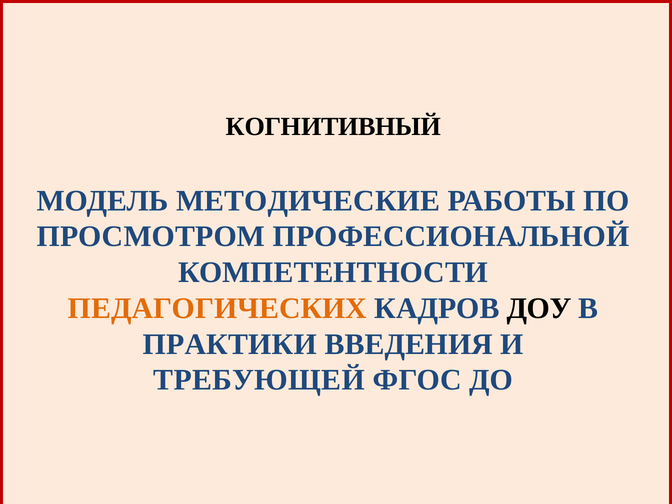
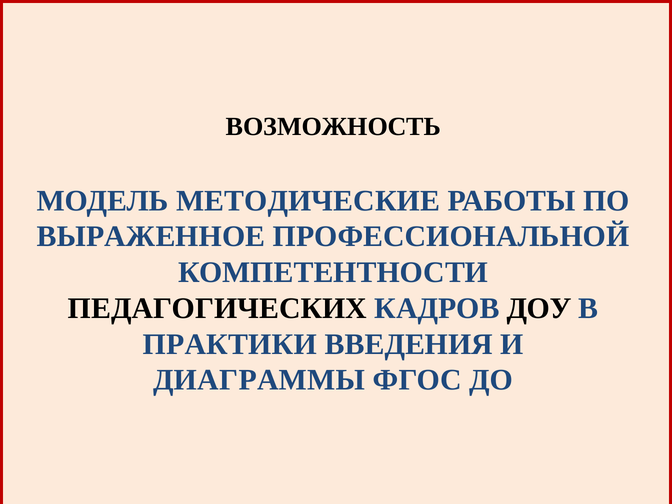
КОГНИТИВНЫЙ: КОГНИТИВНЫЙ -> ВОЗМОЖНОСТЬ (333, 127)
ПРОСМОТРОМ: ПРОСМОТРОМ -> ВЫРАЖЕННОЕ (151, 237)
ПЕДАГОГИЧЕСКИХ colour: orange -> black (217, 308)
ТРЕБУЮЩЕЙ: ТРЕБУЮЩЕЙ -> ДИАГРАММЫ (259, 380)
